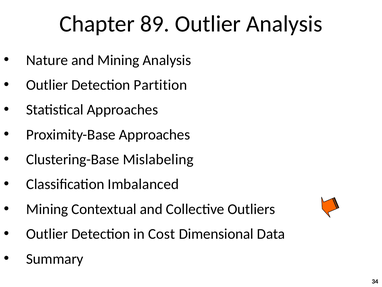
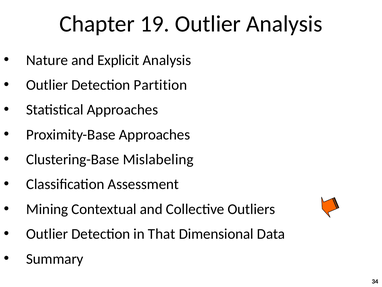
89: 89 -> 19 (155, 24)
and Mining: Mining -> Explicit (118, 60)
Imbalanced: Imbalanced -> Assessment (143, 184)
Cost: Cost -> That (162, 234)
